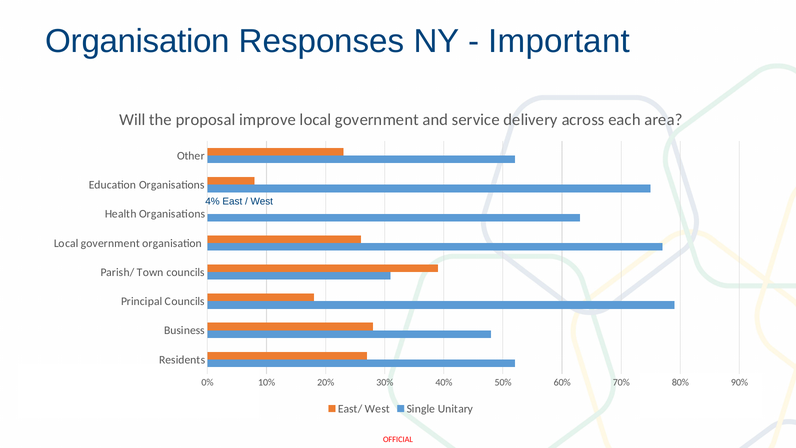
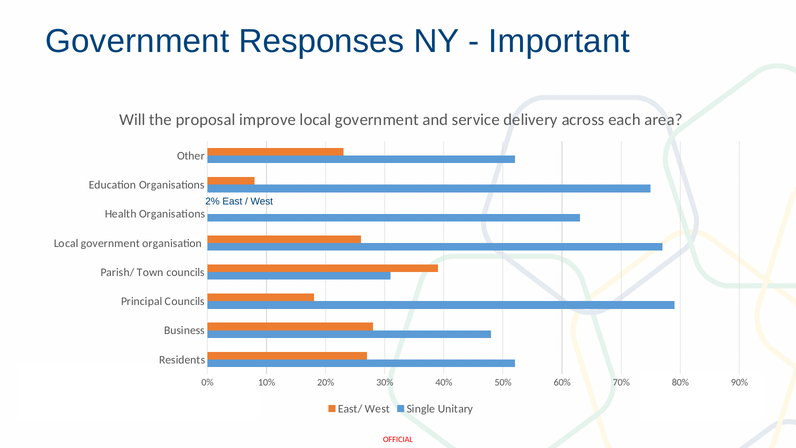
Organisation: Organisation -> Government (137, 41)
4%: 4% -> 2% (213, 202)
